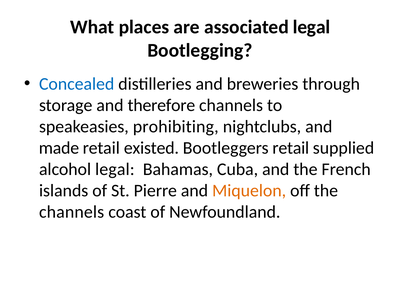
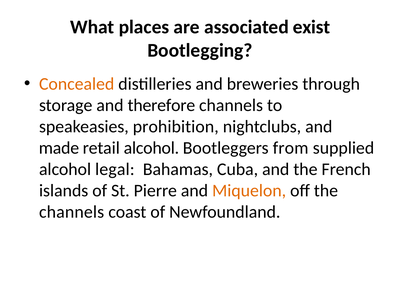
associated legal: legal -> exist (311, 27)
Concealed colour: blue -> orange (77, 84)
prohibiting: prohibiting -> prohibition (176, 127)
retail existed: existed -> alcohol (151, 148)
Bootleggers retail: retail -> from (291, 148)
